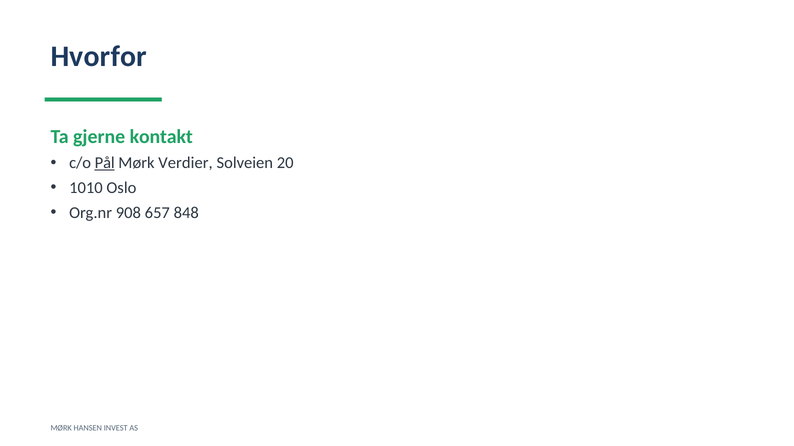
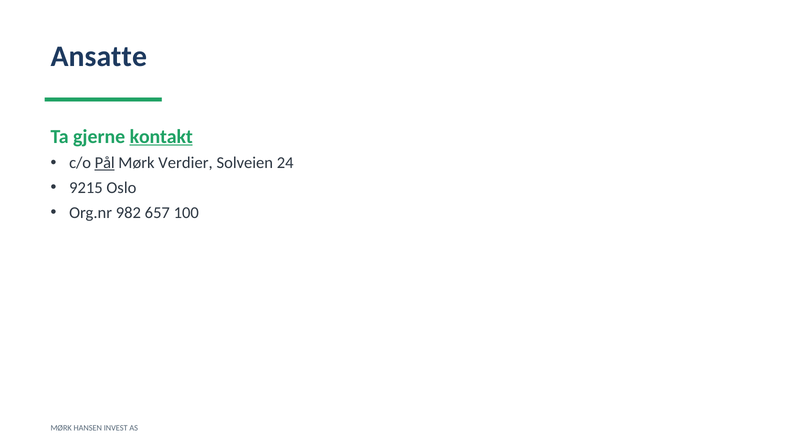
Hvorfor: Hvorfor -> Ansatte (99, 57)
kontakt underline: none -> present (161, 137)
20: 20 -> 24 (285, 163)
1010: 1010 -> 9215 (86, 188)
908: 908 -> 982 (128, 213)
848: 848 -> 100 (186, 213)
